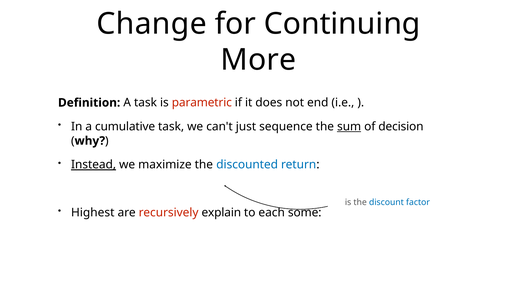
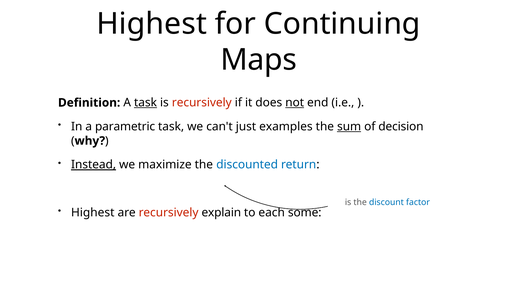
Change: Change -> Highest (152, 24)
More: More -> Maps (259, 60)
task underline: none -> present (146, 103)
is parametric: parametric -> recursively (202, 103)
not underline: none -> present (295, 103)
cumulative: cumulative -> parametric (125, 127)
sequence: sequence -> examples (286, 127)
